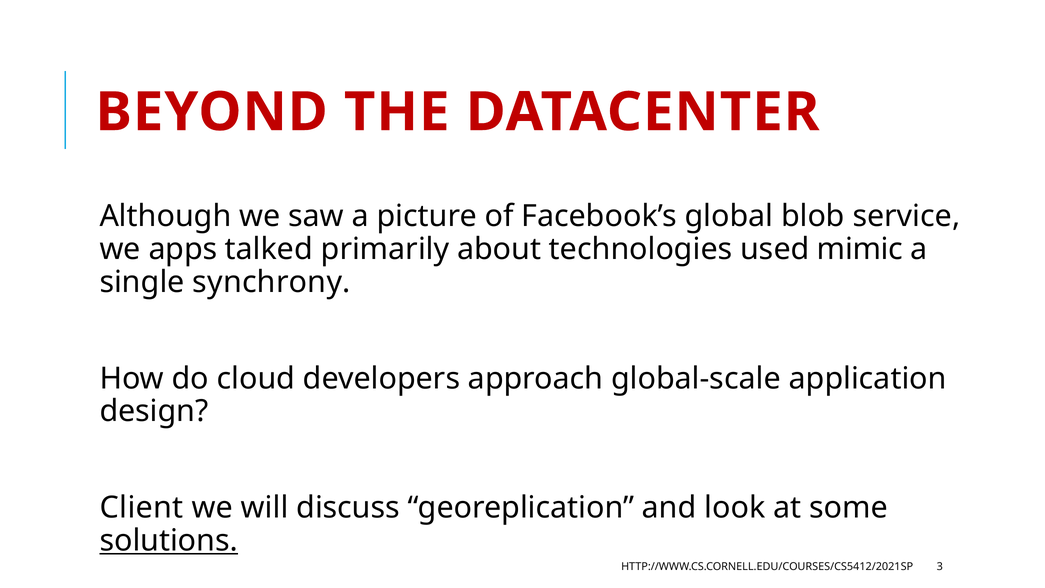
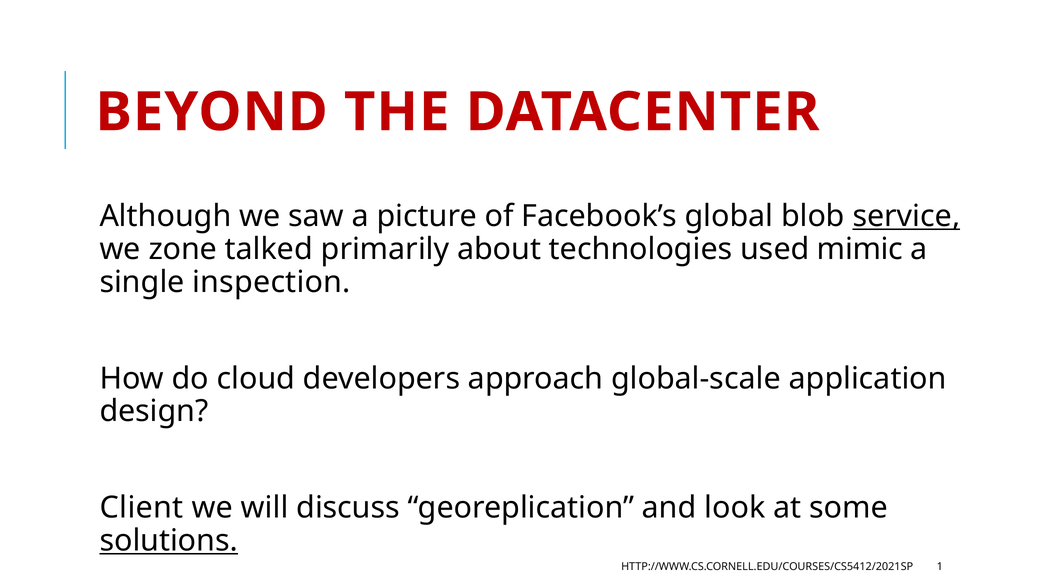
service underline: none -> present (906, 216)
apps: apps -> zone (183, 249)
synchrony: synchrony -> inspection (271, 282)
3: 3 -> 1 (940, 566)
